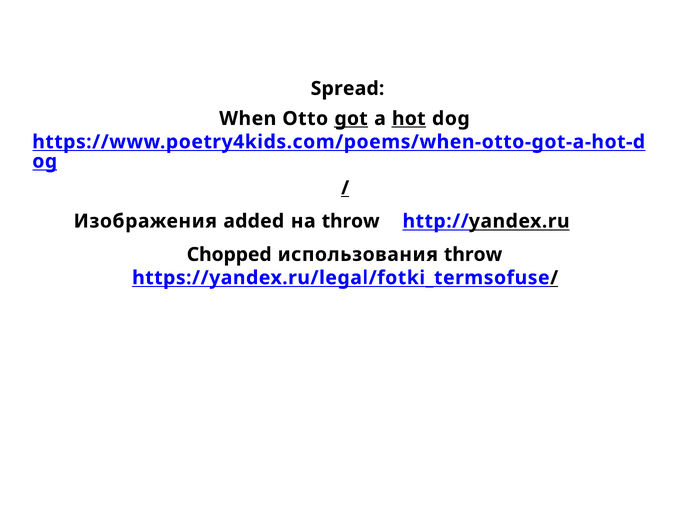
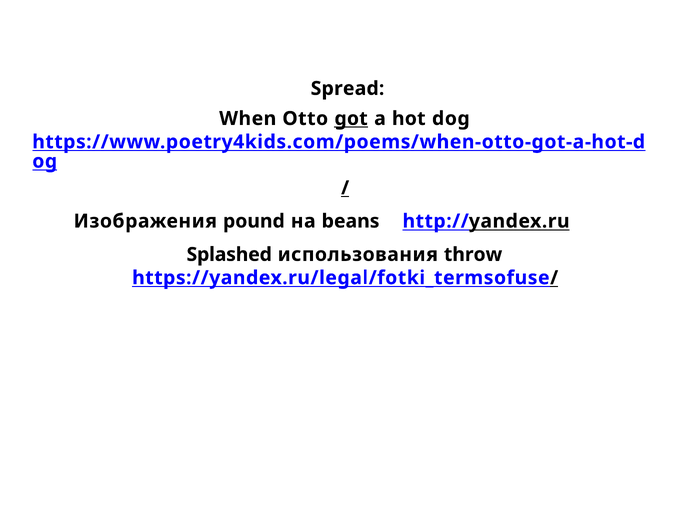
hot underline: present -> none (409, 119)
added: added -> pound (254, 221)
на throw: throw -> beans (351, 221)
Chopped: Chopped -> Splashed (229, 255)
